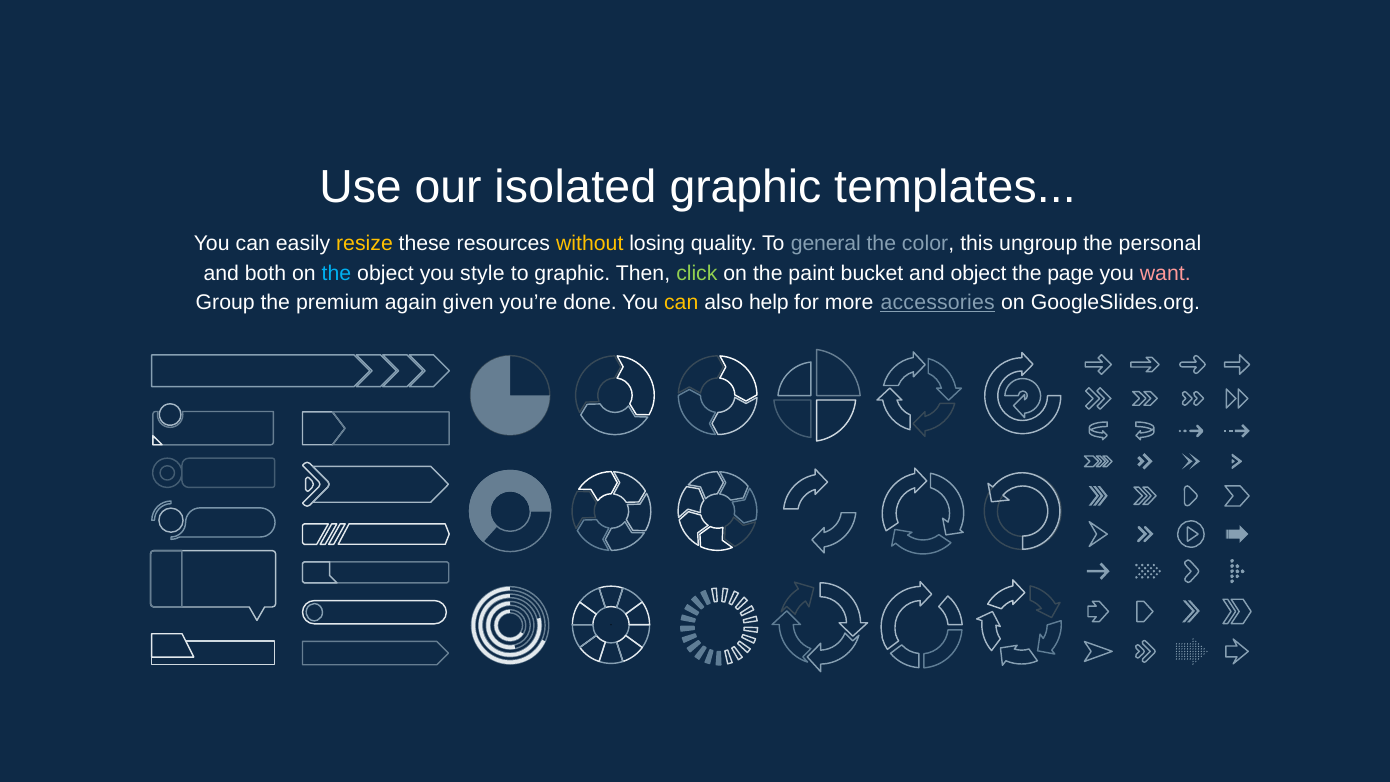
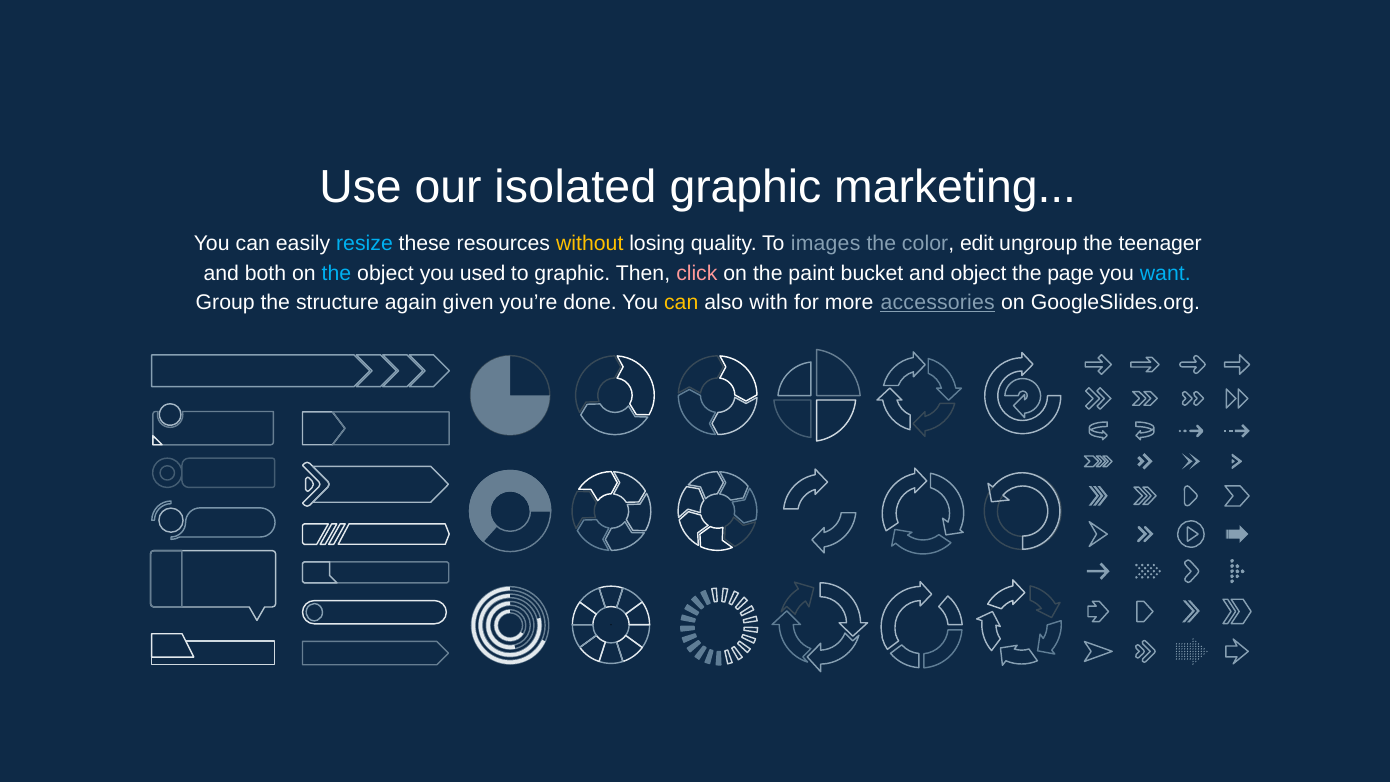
templates: templates -> marketing (955, 187)
resize colour: yellow -> light blue (365, 244)
general: general -> images (826, 244)
this: this -> edit (977, 244)
personal: personal -> teenager (1160, 244)
style: style -> used (483, 273)
click colour: light green -> pink (697, 273)
want colour: pink -> light blue (1165, 273)
premium: premium -> structure (337, 302)
help: help -> with (769, 302)
